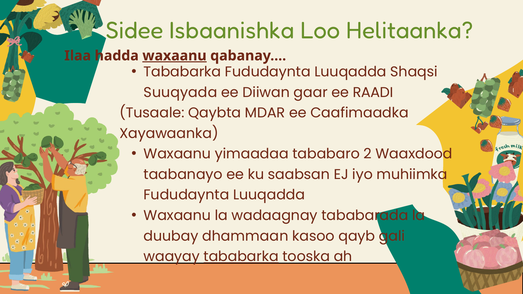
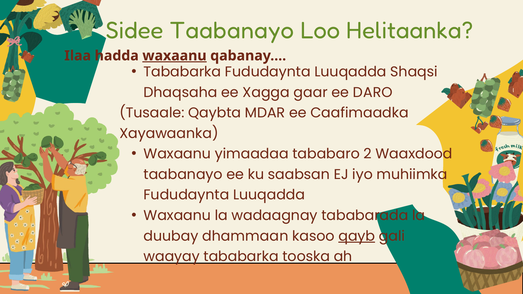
Sidee Isbaanishka: Isbaanishka -> Taabanayo (232, 30)
Suuqyada: Suuqyada -> Dhaqsaha (180, 92)
Diiwan: Diiwan -> Xagga (266, 92)
RAADI: RAADI -> DARO (373, 92)
qayb underline: none -> present (357, 236)
tababarka underline: present -> none (241, 257)
